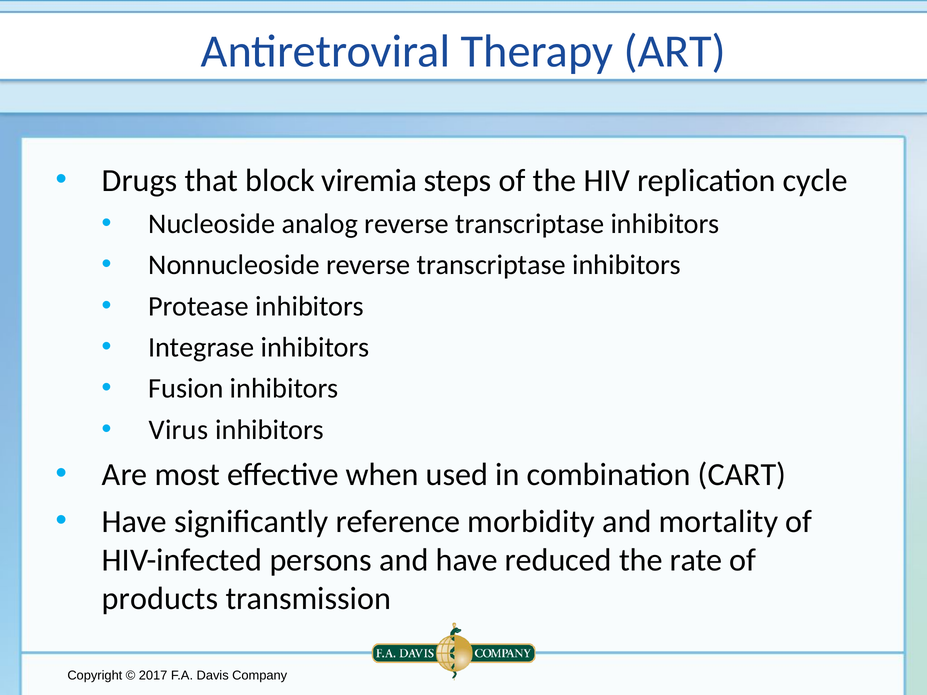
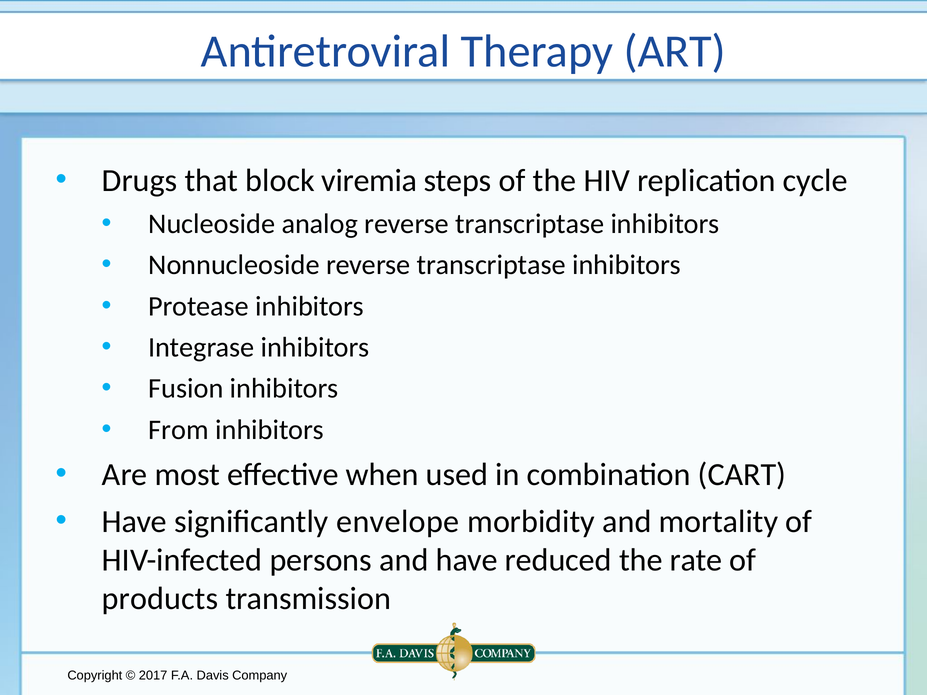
Virus: Virus -> From (179, 430)
reference: reference -> envelope (398, 522)
